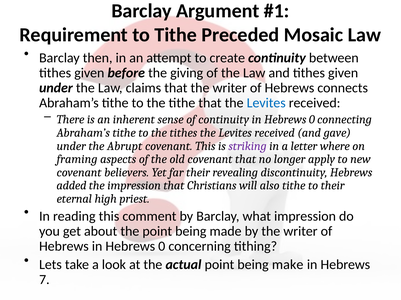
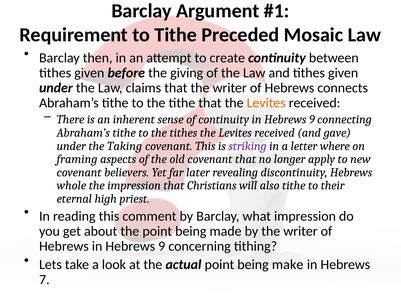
Levites colour: blue -> orange (266, 103)
continuity in Hebrews 0: 0 -> 9 (312, 120)
Abrupt: Abrupt -> Taking (125, 146)
far their: their -> later (198, 173)
added: added -> whole (71, 186)
Hebrews in Hebrews 0: 0 -> 9 (162, 247)
